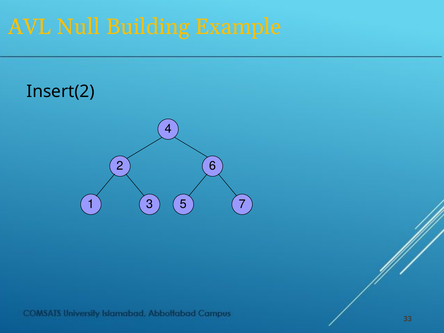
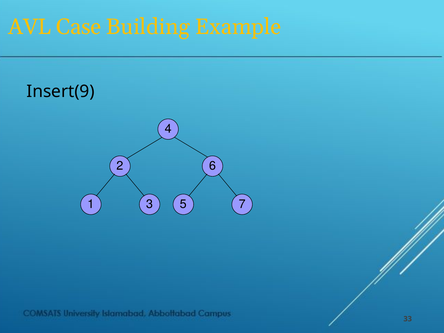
Null: Null -> Case (79, 27)
Insert(2: Insert(2 -> Insert(9 (61, 91)
